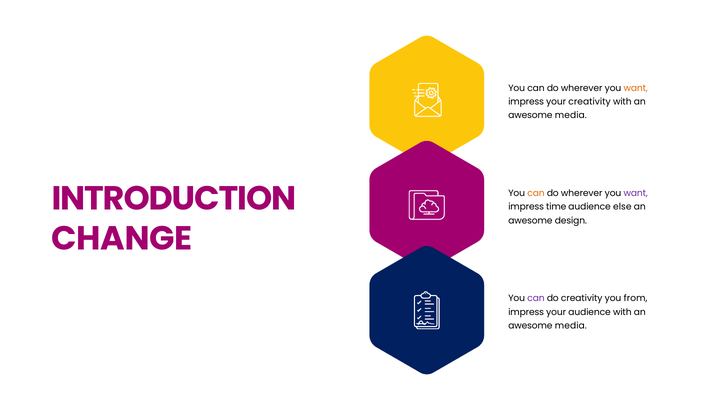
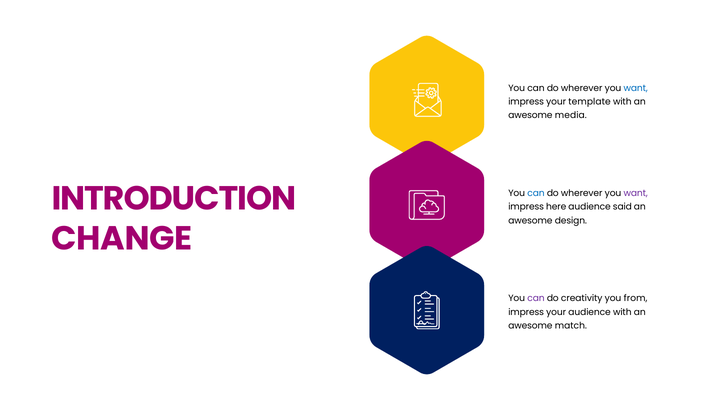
want colour: orange -> blue (636, 88)
your creativity: creativity -> template (590, 102)
can colour: orange -> blue (536, 193)
time: time -> here (556, 207)
else: else -> said (622, 207)
media: media -> match (571, 325)
